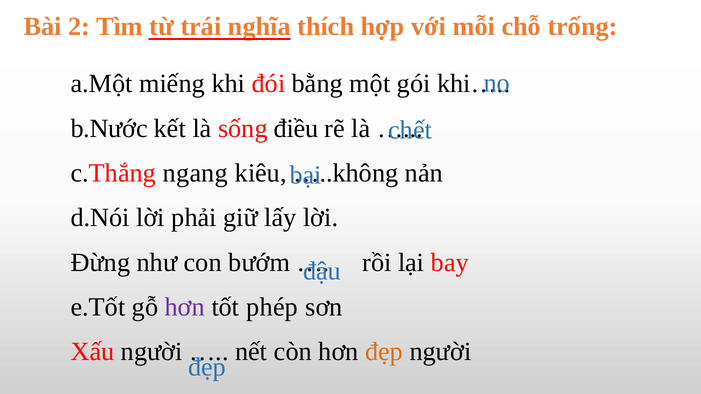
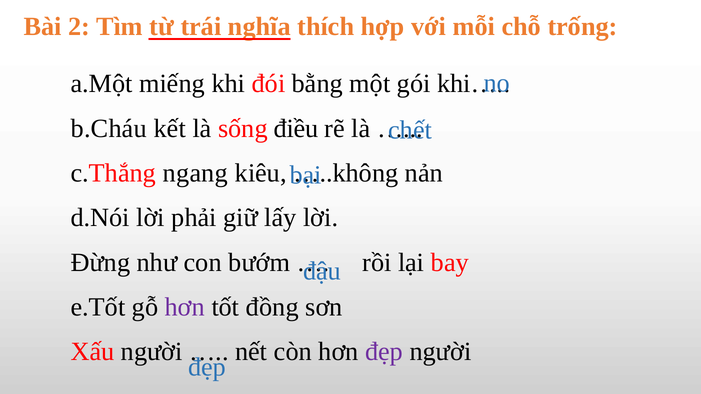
b.Nước: b.Nước -> b.Cháu (109, 128)
phép: phép -> đồng (272, 307)
đẹp colour: orange -> purple (384, 352)
